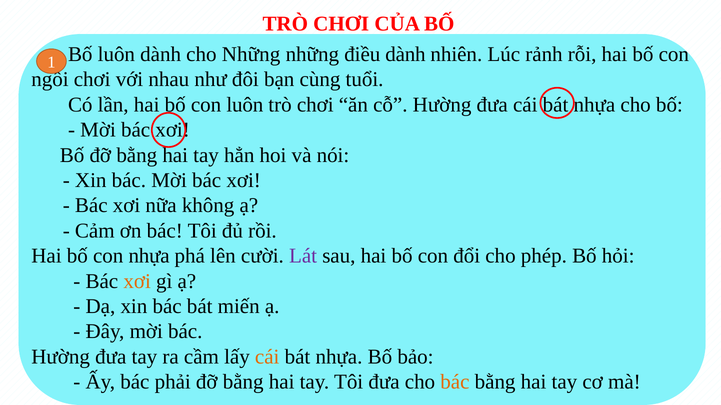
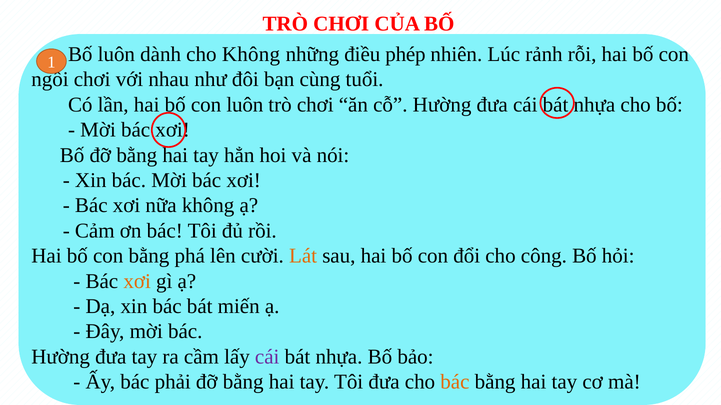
cho Những: Những -> Không (251, 54)
điều dành: dành -> phép (405, 54)
con nhựa: nhựa -> bằng (149, 256)
Lát colour: purple -> orange (303, 256)
phép: phép -> công (544, 256)
cái colour: orange -> purple (267, 357)
